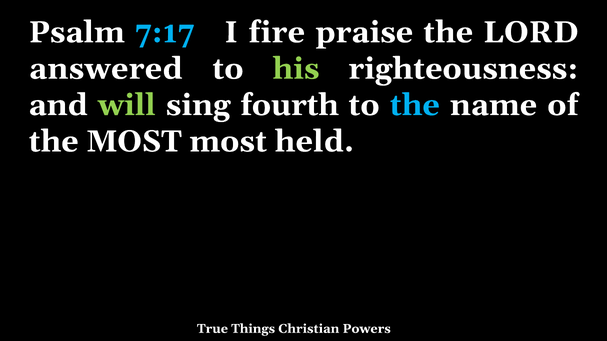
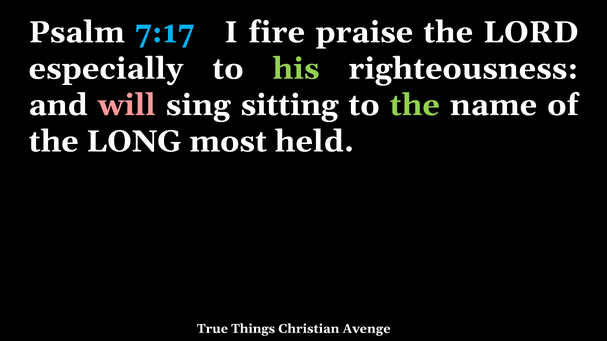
answered: answered -> especially (106, 69)
will colour: light green -> pink (127, 105)
fourth: fourth -> sitting (290, 105)
the colour: light blue -> light green (415, 105)
the MOST: MOST -> LONG (134, 142)
Powers: Powers -> Avenge (367, 329)
